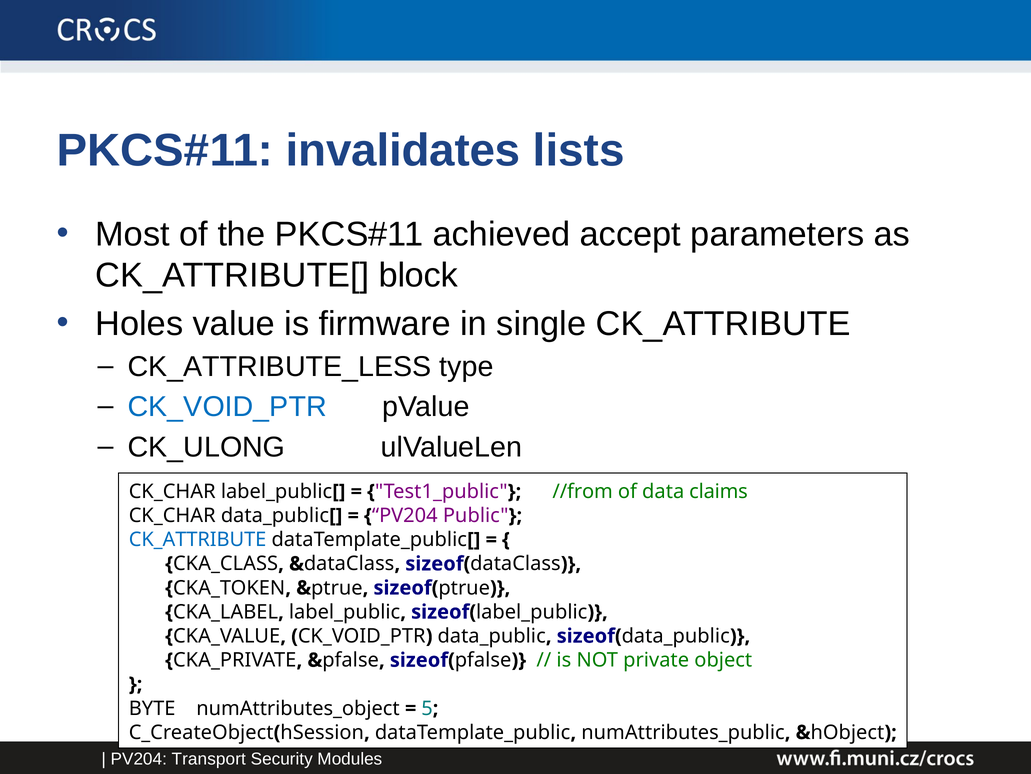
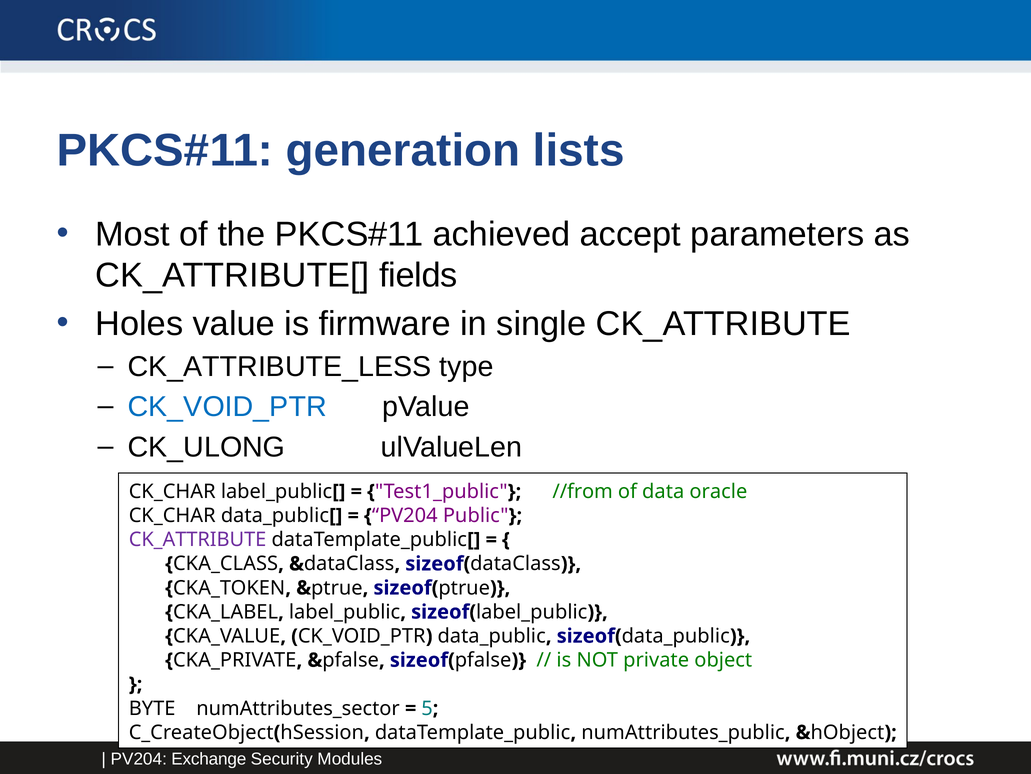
invalidates: invalidates -> generation (403, 150)
block: block -> fields (418, 275)
claims: claims -> oracle (718, 491)
CK_ATTRIBUTE colour: blue -> purple (198, 539)
numAttributes_object: numAttributes_object -> numAttributes_sector (298, 708)
Transport: Transport -> Exchange (209, 758)
